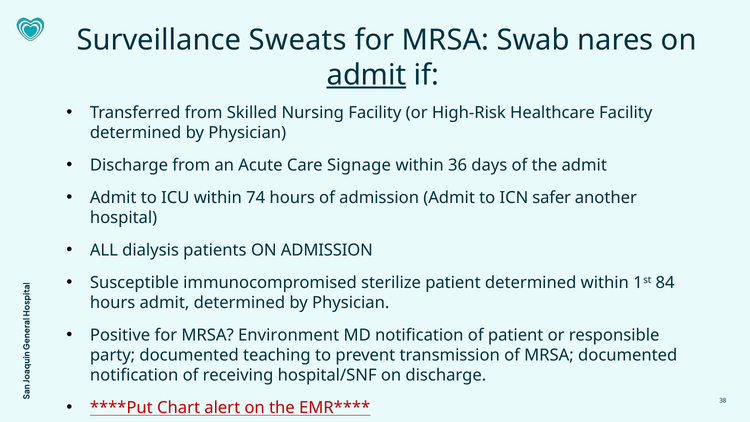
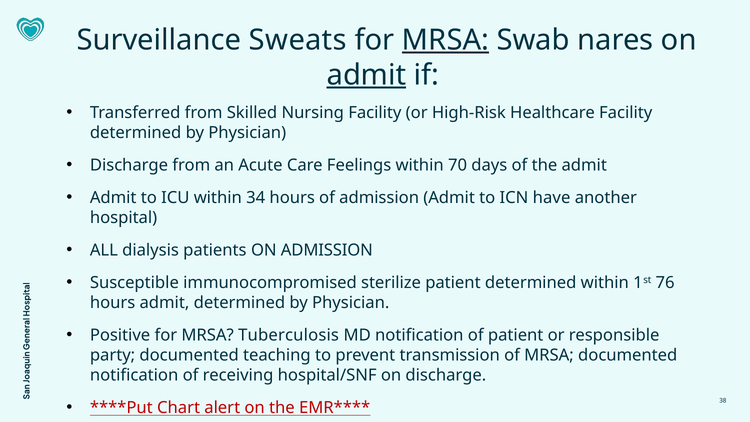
MRSA underline: none -> present (445, 40)
Signage: Signage -> Feelings (359, 165)
36: 36 -> 70 (458, 165)
74: 74 -> 34 (256, 198)
safer: safer -> have (552, 198)
84: 84 -> 76 (665, 283)
Environment: Environment -> Tuberculosis (289, 335)
